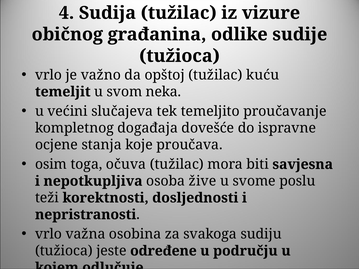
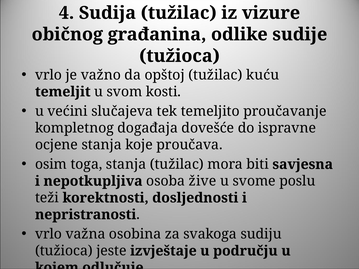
neka: neka -> kosti (163, 92)
toga očuva: očuva -> stanja (126, 165)
određene: određene -> izvještaje (163, 251)
